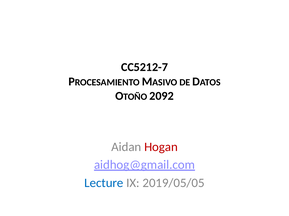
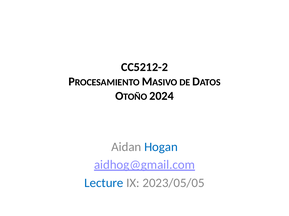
CC5212-7: CC5212-7 -> CC5212-2 (144, 67)
2092: 2092 -> 2024 (162, 96)
Hogan colour: red -> blue (161, 147)
2019/05/05: 2019/05/05 -> 2023/05/05 (174, 184)
